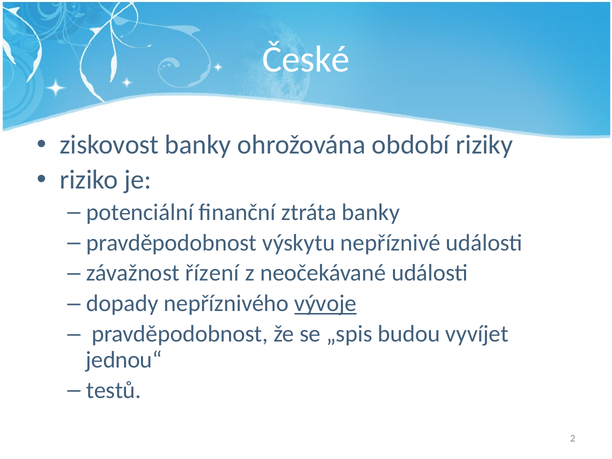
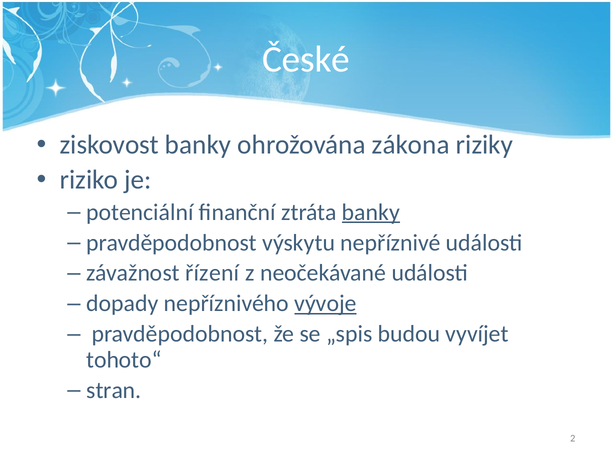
období: období -> zákona (411, 145)
banky underline: none -> present (371, 212)
jednou“: jednou“ -> tohoto“ (124, 360)
testů: testů -> stran (114, 390)
